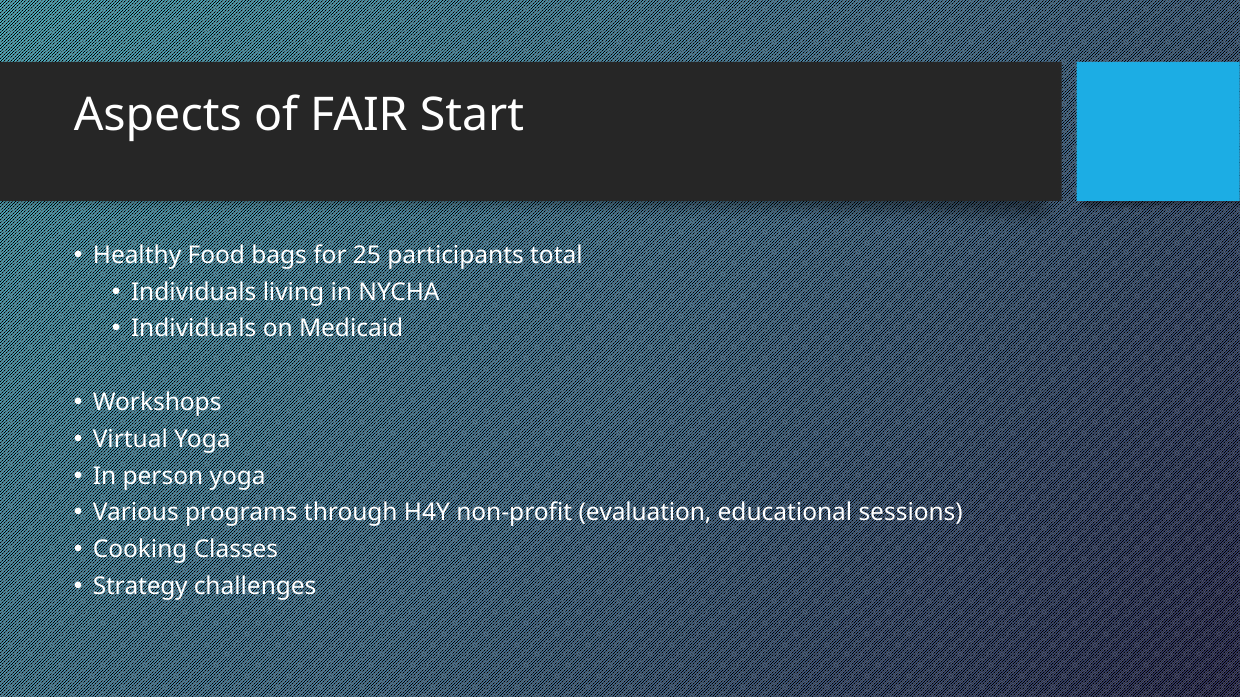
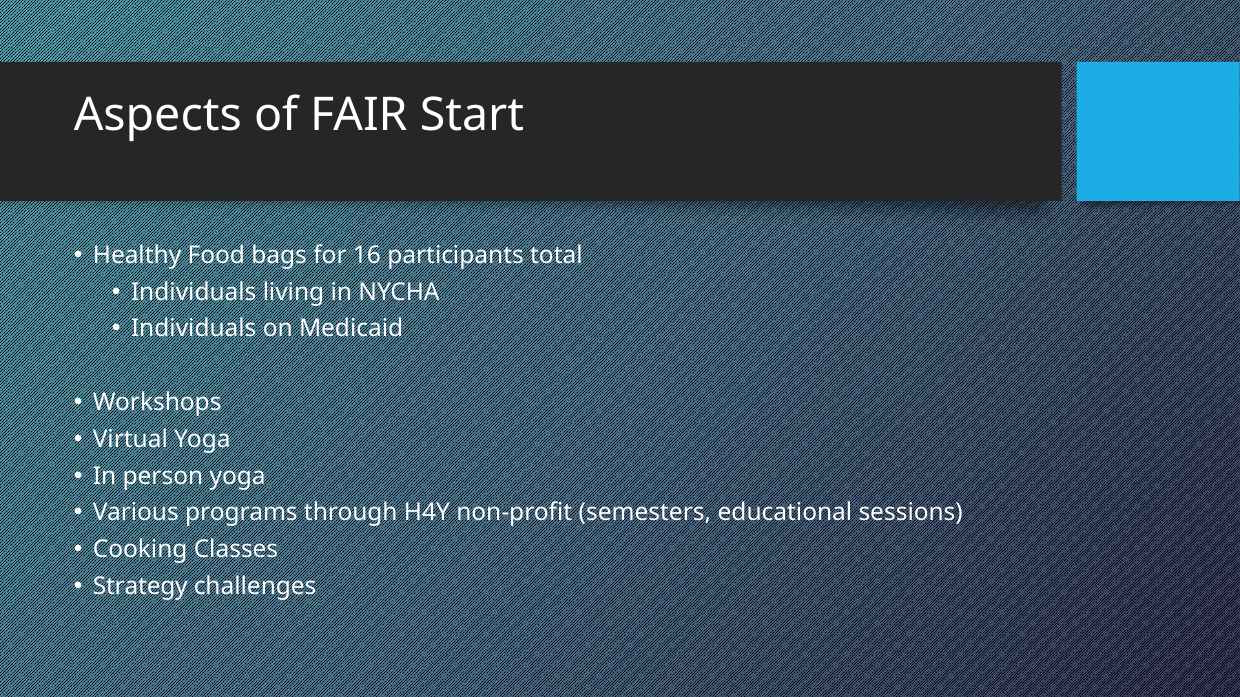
25: 25 -> 16 (367, 255)
evaluation: evaluation -> semesters (645, 513)
